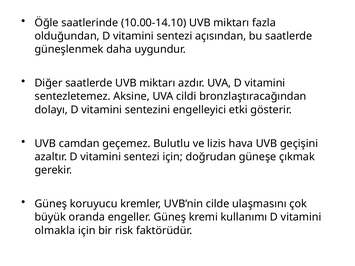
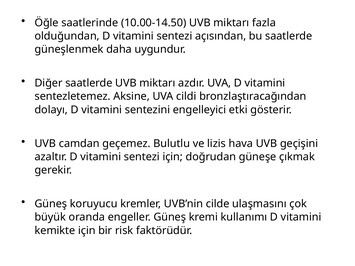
10.00-14.10: 10.00-14.10 -> 10.00-14.50 (154, 23)
olmakla: olmakla -> kemikte (55, 231)
